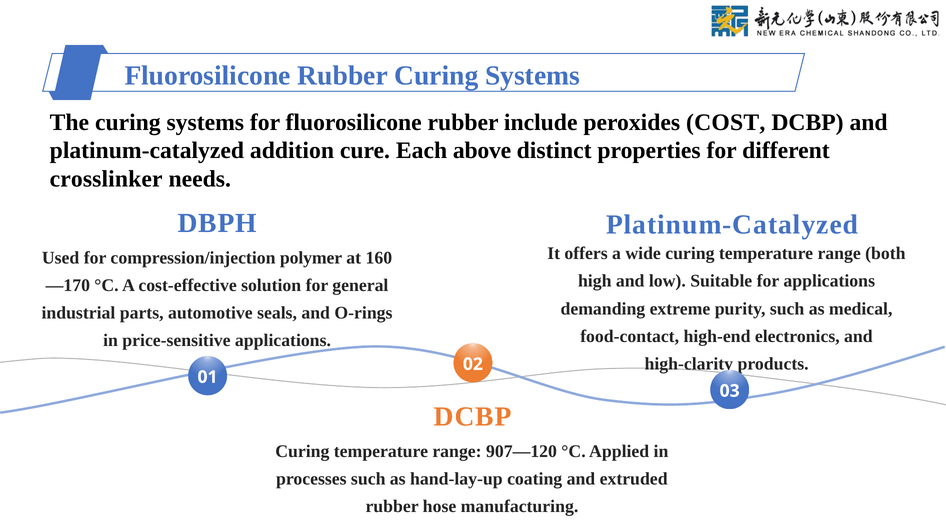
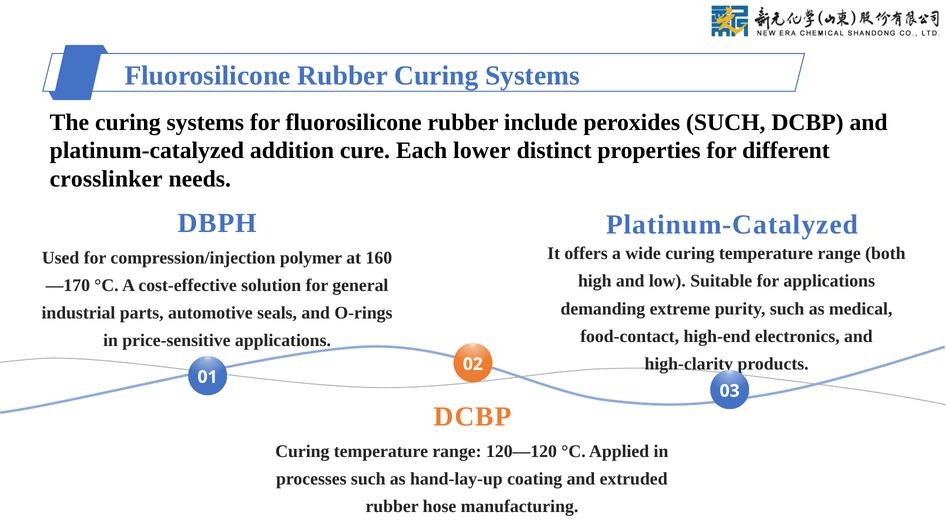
peroxides COST: COST -> SUCH (726, 122)
above: above -> lower (482, 151)
907—120: 907—120 -> 120—120 (522, 451)
